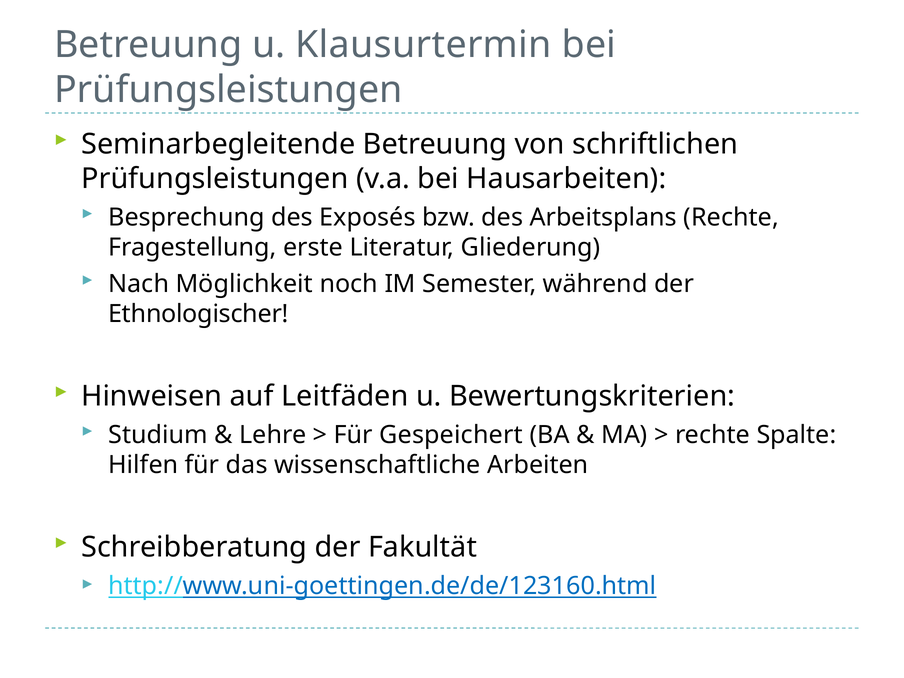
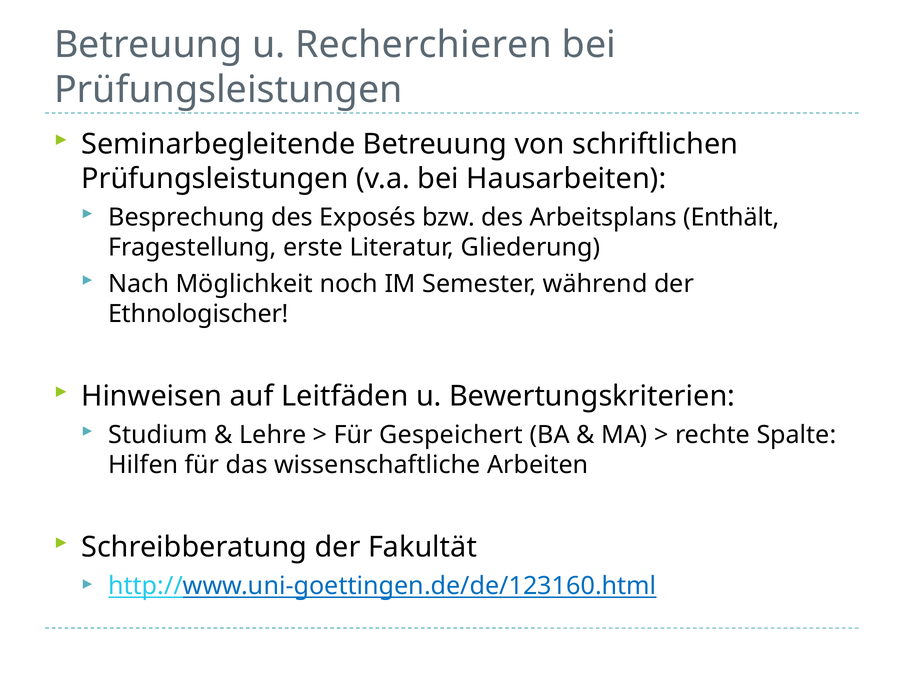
Klausurtermin: Klausurtermin -> Recherchieren (424, 45)
Arbeitsplans Rechte: Rechte -> Enthält (731, 217)
